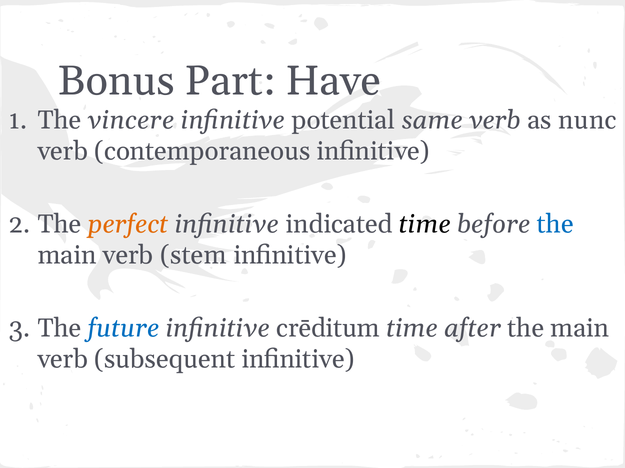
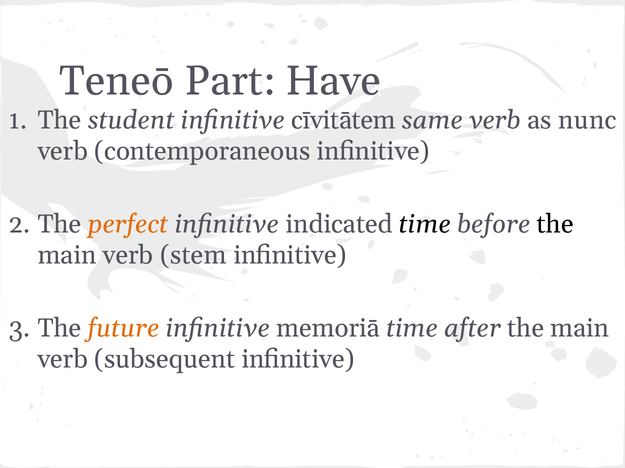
Bonus: Bonus -> Teneō (116, 81)
vincere: vincere -> student (131, 120)
potential: potential -> cīvitātem (344, 120)
the colour: blue -> black (555, 225)
future colour: blue -> orange (123, 329)
crēditum: crēditum -> memoriā (328, 329)
